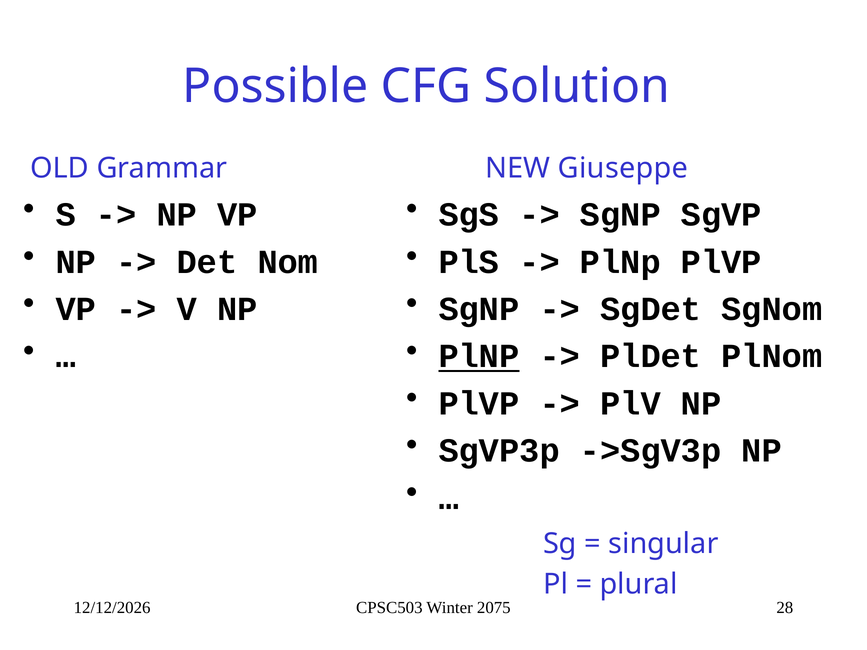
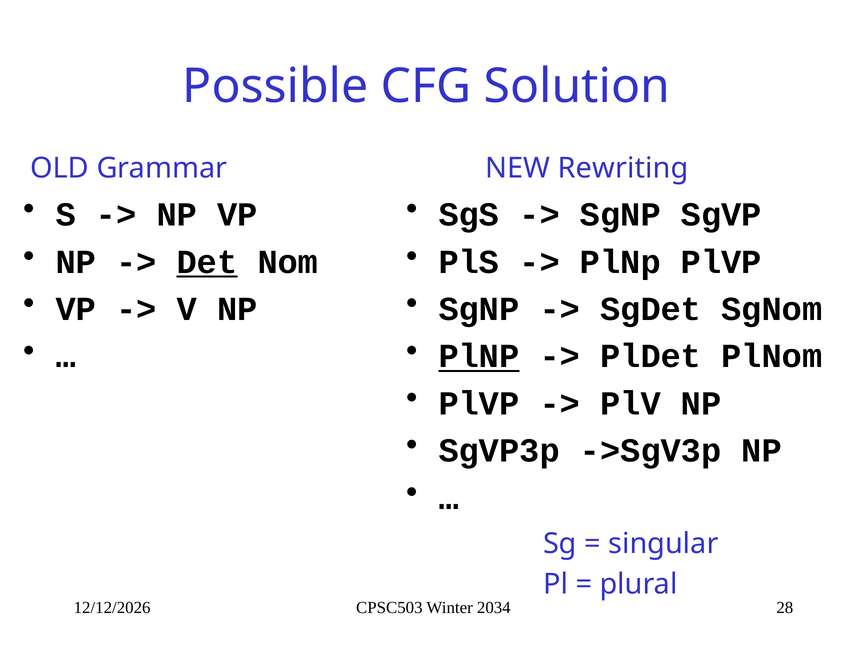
Giuseppe: Giuseppe -> Rewriting (623, 168)
Det underline: none -> present (207, 262)
2075: 2075 -> 2034 (494, 608)
